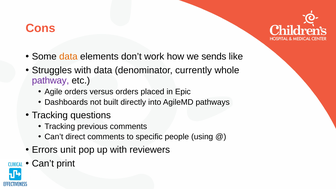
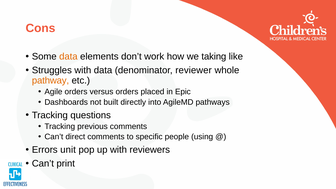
sends: sends -> taking (214, 57)
currently: currently -> reviewer (194, 70)
pathway colour: purple -> orange (51, 81)
